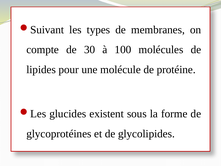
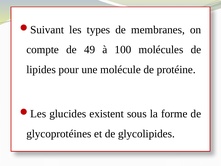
30: 30 -> 49 (90, 50)
